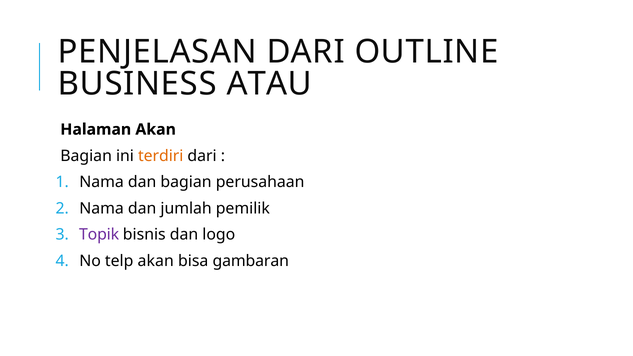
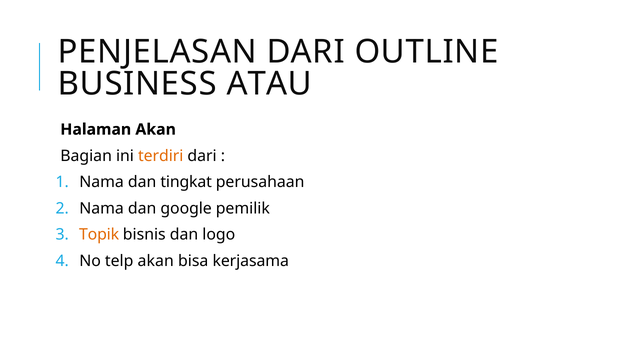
dan bagian: bagian -> tingkat (186, 182)
jumlah: jumlah -> google (186, 208)
Topik colour: purple -> orange (99, 235)
gambaran: gambaran -> kerjasama (251, 261)
